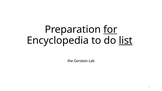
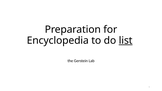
for underline: present -> none (110, 30)
